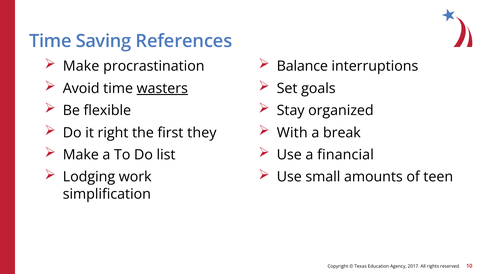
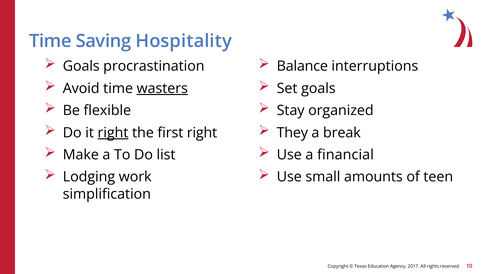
References: References -> Hospitality (184, 41)
Make: Make -> Goals (81, 66)
right underline: none -> present (113, 133)
first they: they -> right (202, 133)
With: With -> They (292, 133)
